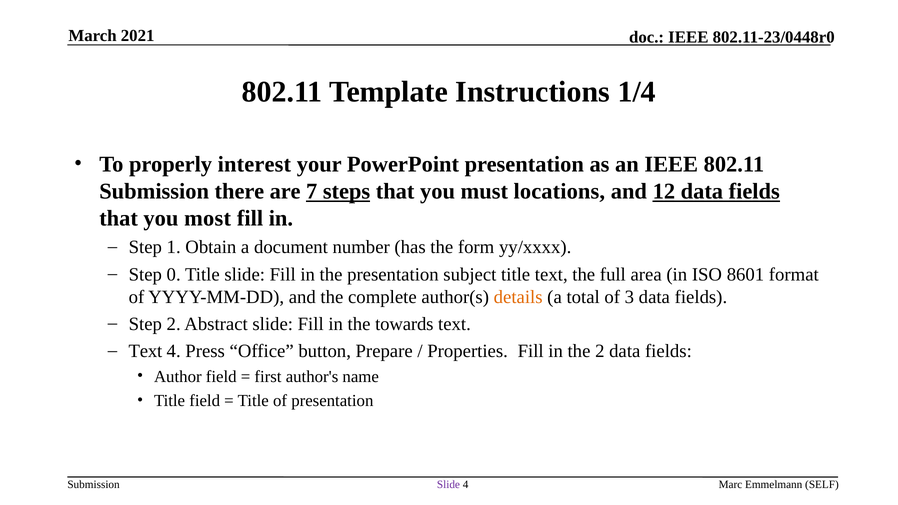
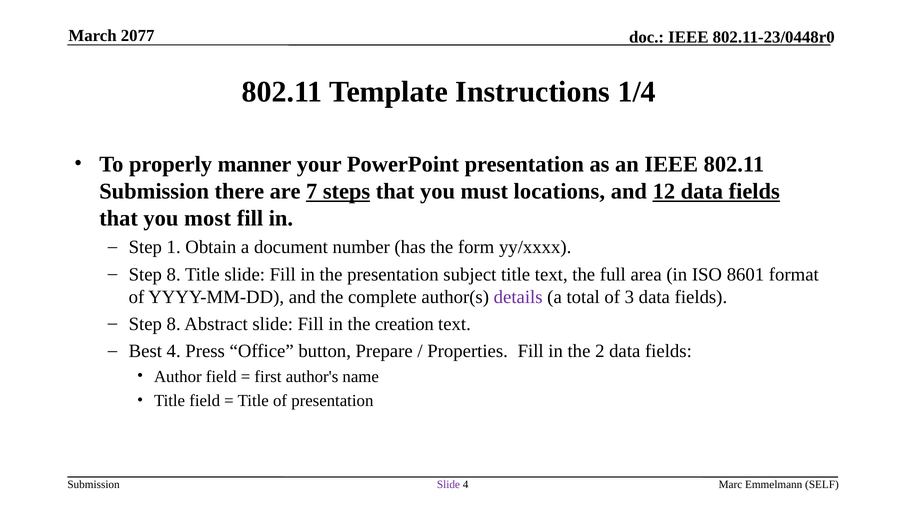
2021: 2021 -> 2077 (138, 36)
interest: interest -> manner (255, 164)
0: 0 -> 8 (174, 274)
details colour: orange -> purple (518, 297)
2: 2 -> 8 (174, 324)
towards: towards -> creation (404, 324)
Text: Text -> Best (145, 351)
